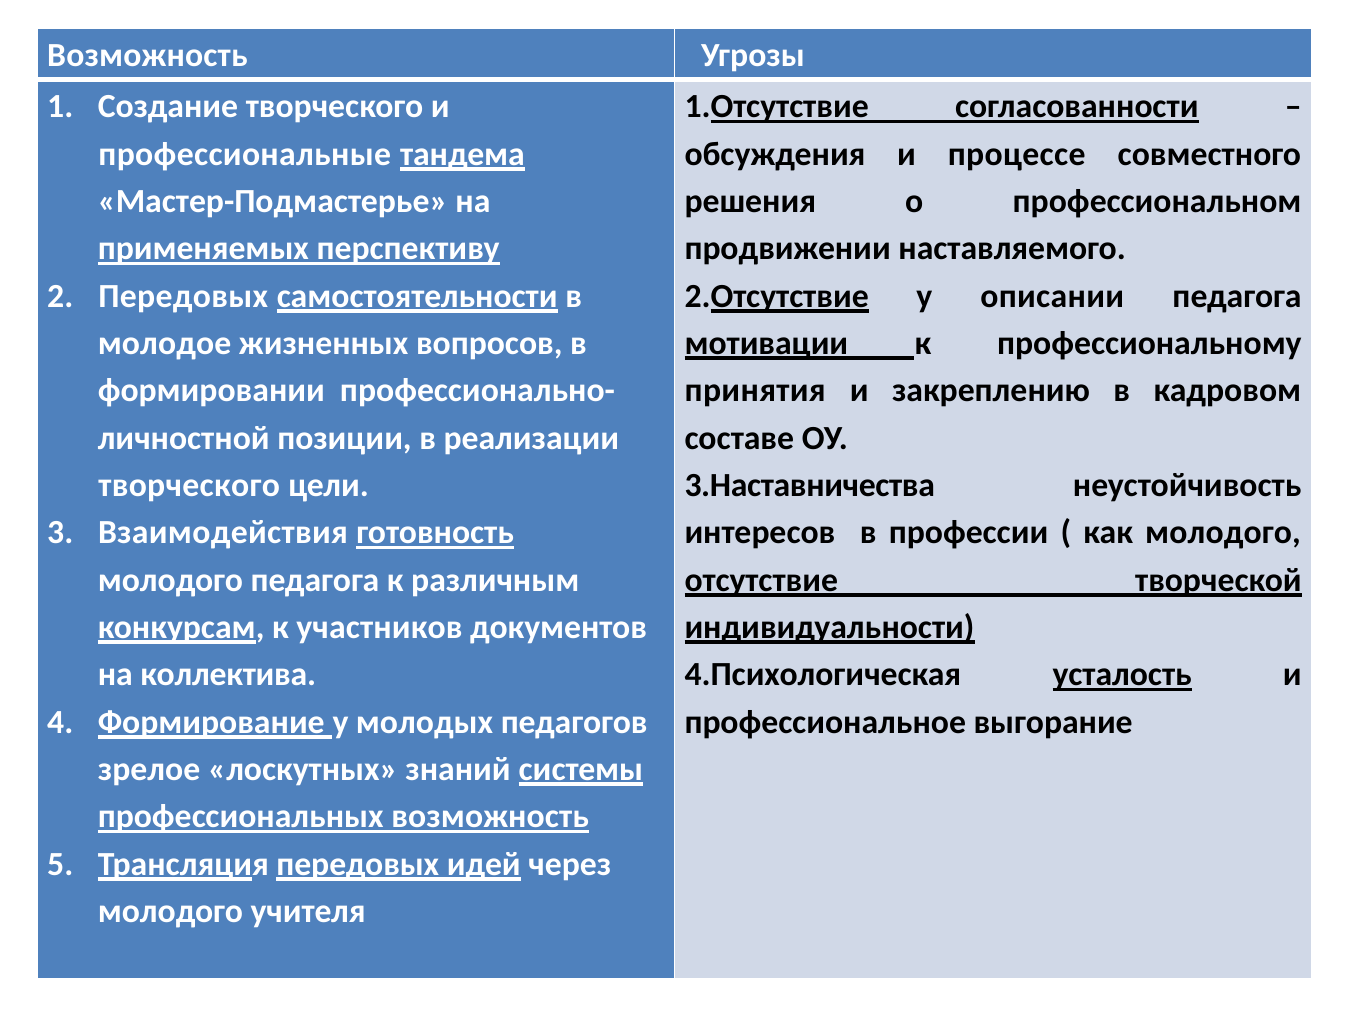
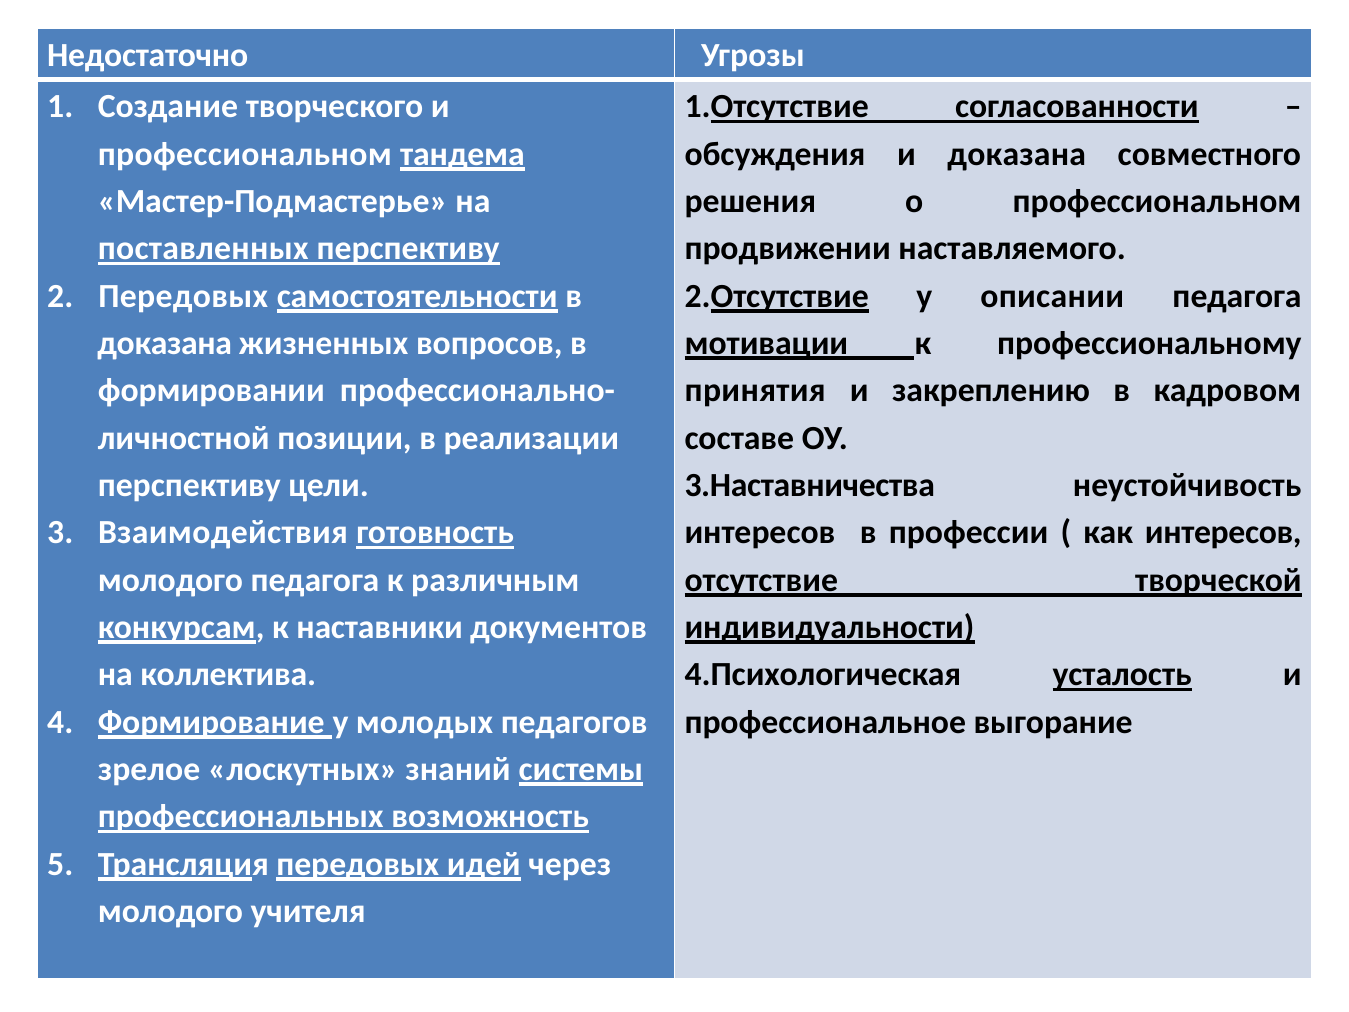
Возможность: Возможность -> Недостаточно (148, 55)
профессиональные: профессиональные -> профессиональном (245, 154)
и процессе: процессе -> доказана (1017, 154)
применяемых: применяемых -> поставленных (203, 249)
молодое: молодое -> доказана (165, 343)
творческого: творческого -> перспективу (189, 485)
как молодого: молодого -> интересов (1223, 533)
участников: участников -> наставники (380, 627)
